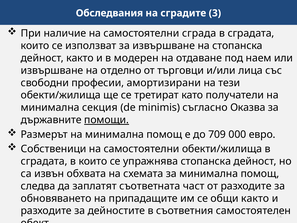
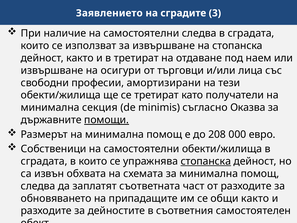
Обследвания: Обследвания -> Заявлението (109, 13)
самостоятелни сграда: сграда -> следва (199, 33)
в модерен: модерен -> третират (136, 58)
отделно: отделно -> осигури (121, 70)
709: 709 -> 208 (217, 134)
стопанска underline: none -> present (206, 161)
